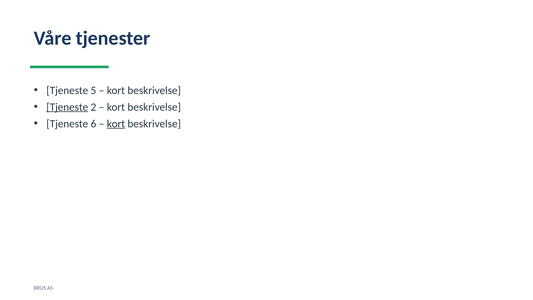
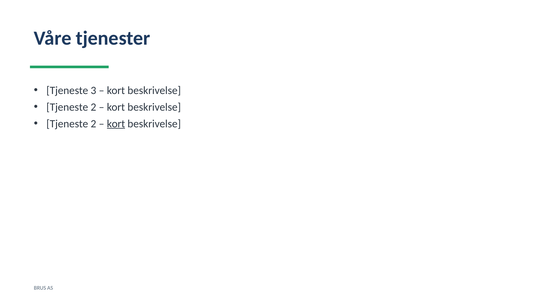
5: 5 -> 3 (93, 90)
Tjeneste underline: present -> none (67, 107)
6: 6 -> 2 (93, 124)
